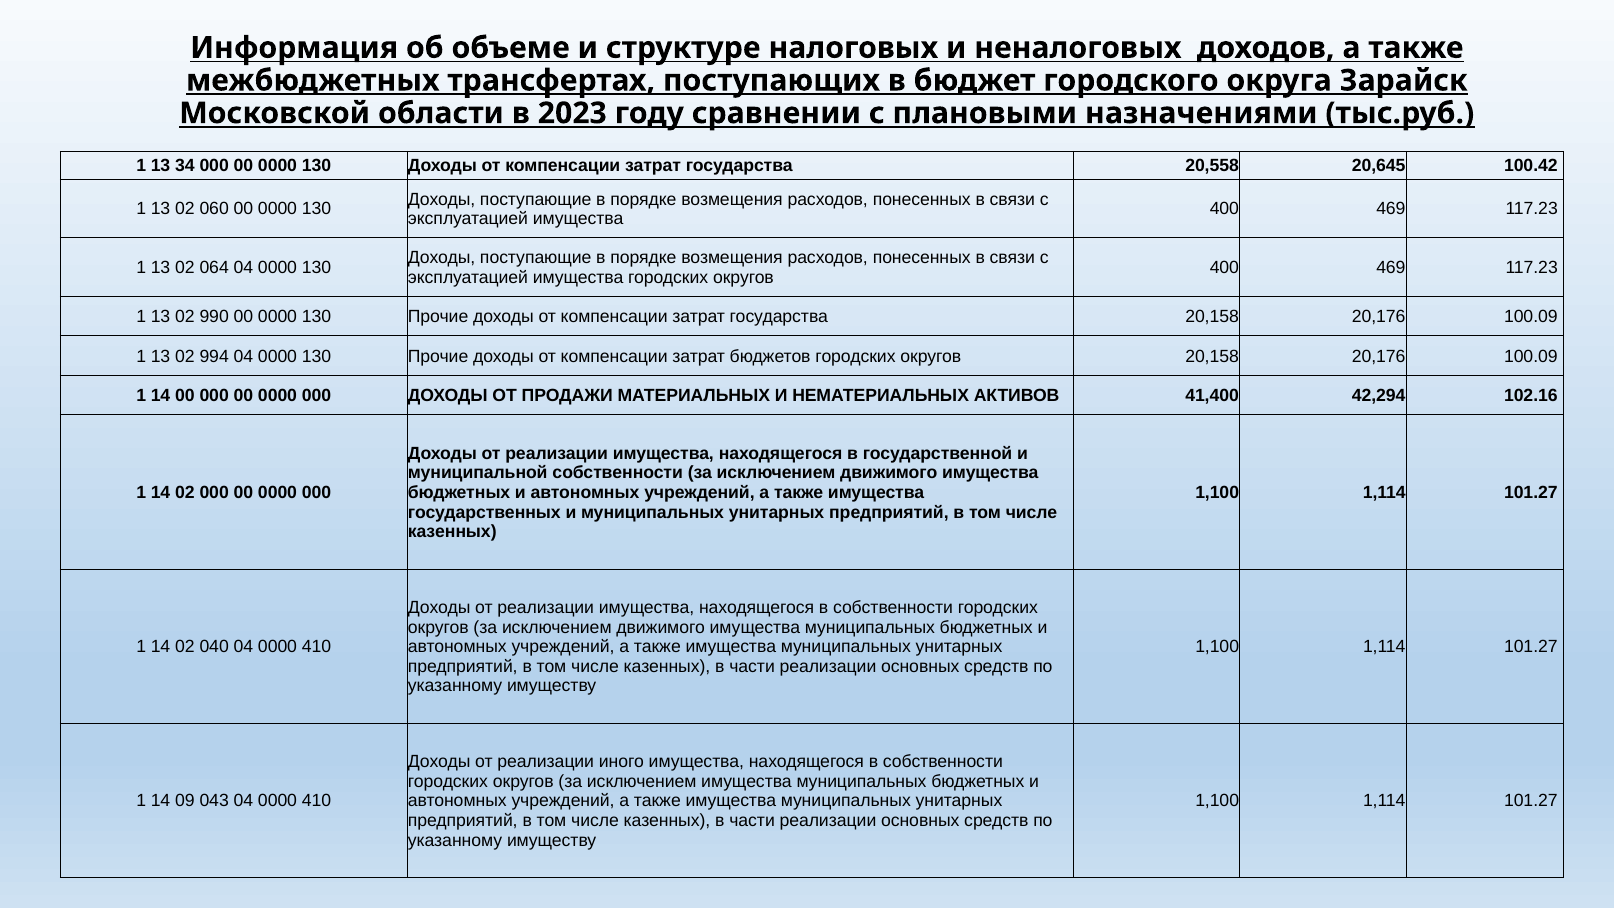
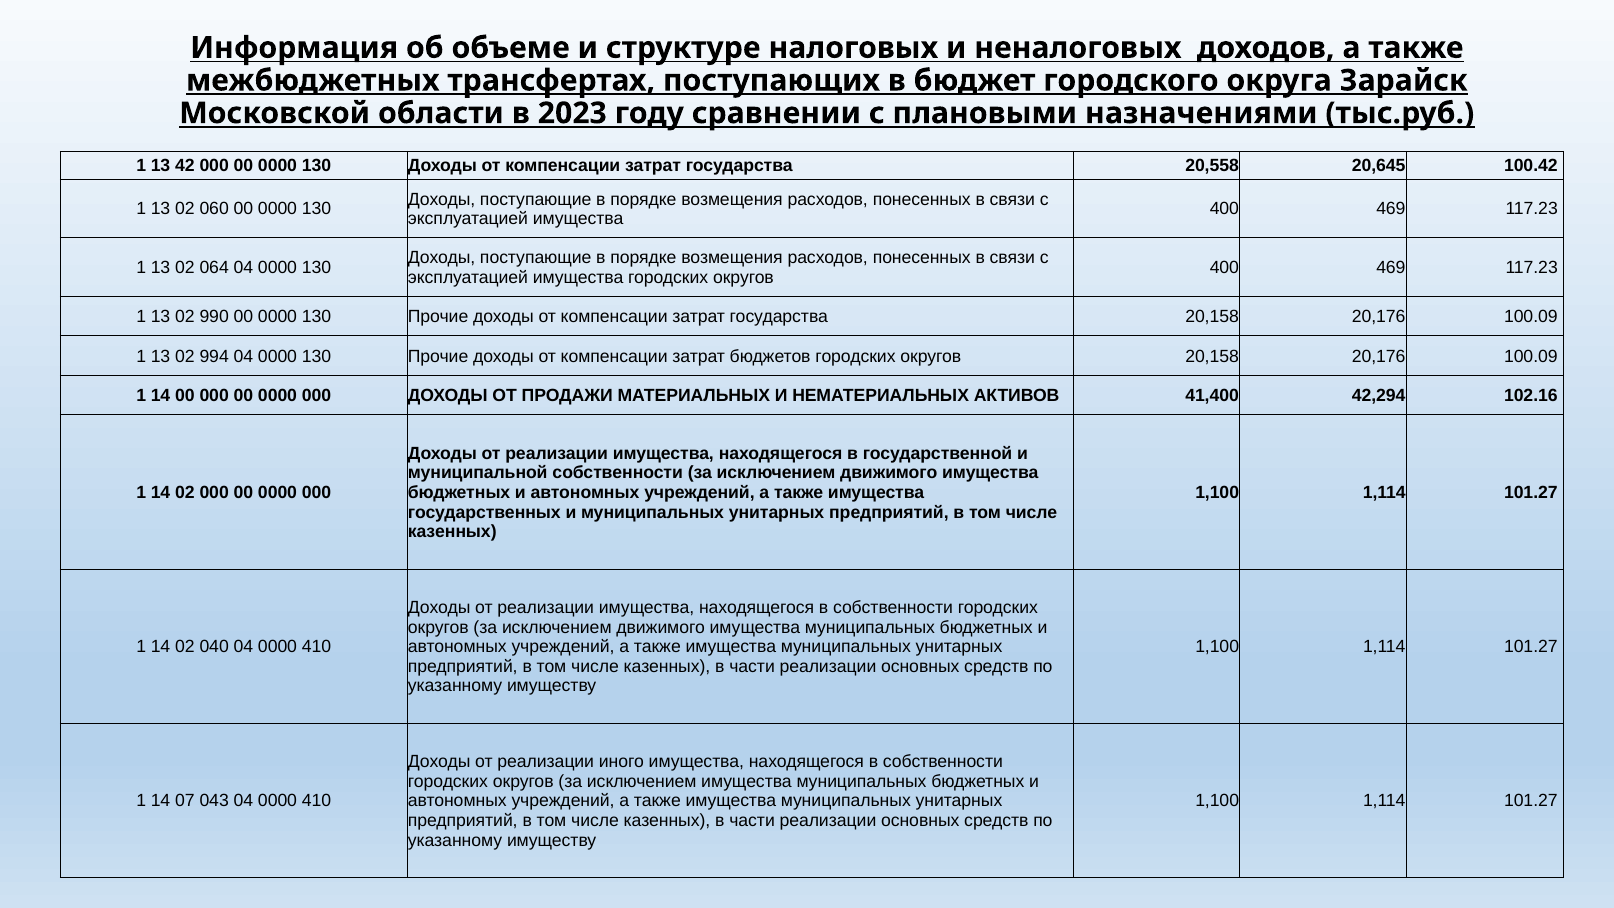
34: 34 -> 42 (185, 166)
09: 09 -> 07 (185, 801)
